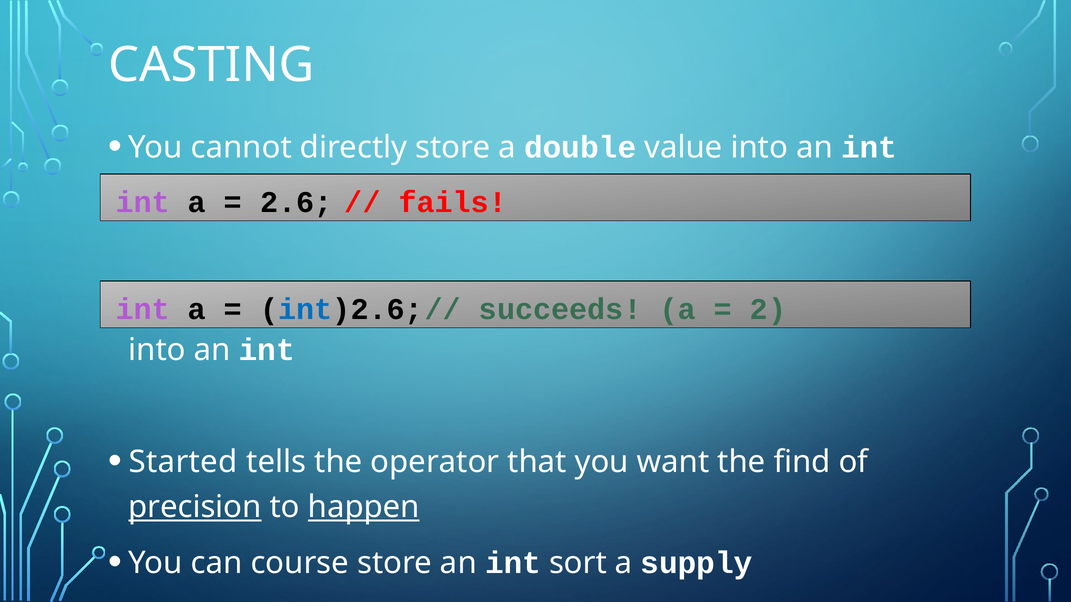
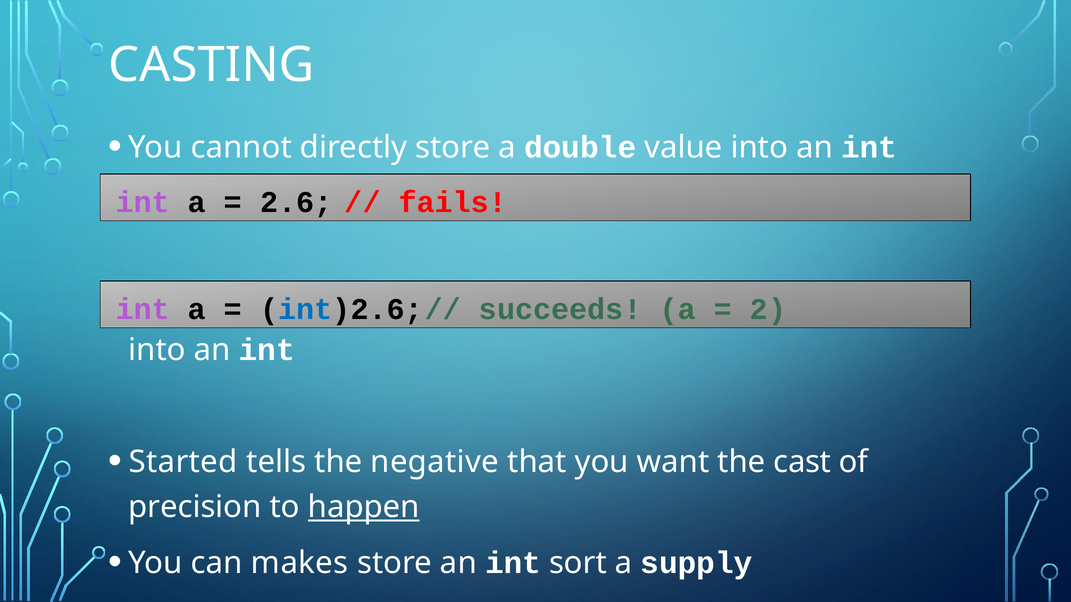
operator: operator -> negative (435, 462)
the find: find -> cast (802, 462)
precision underline: present -> none (195, 507)
course: course -> makes (300, 564)
